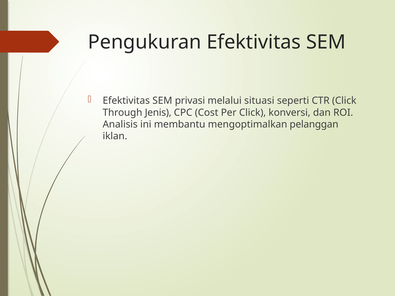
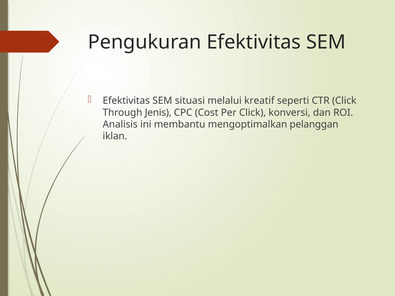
privasi: privasi -> situasi (190, 101)
situasi: situasi -> kreatif (259, 101)
